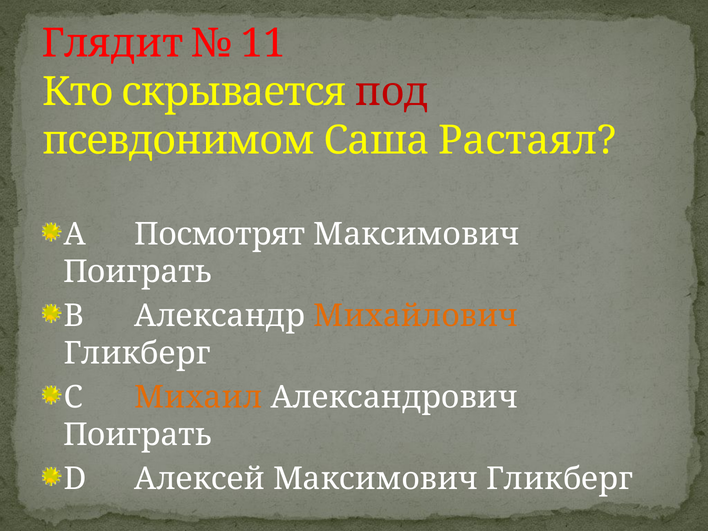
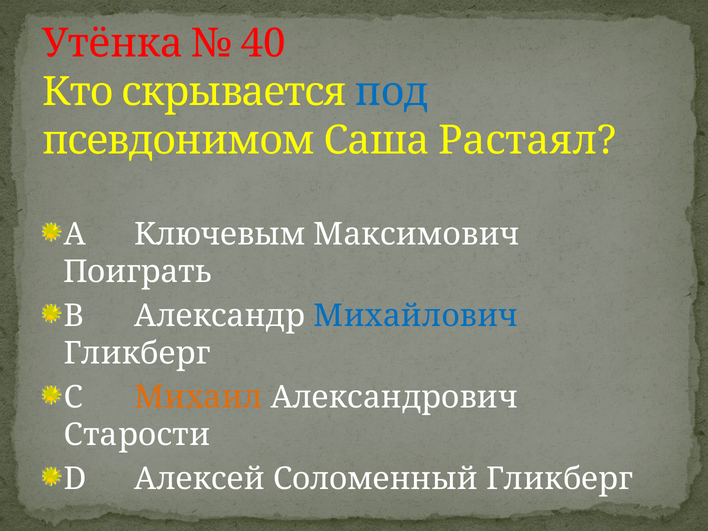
Глядит: Глядит -> Утёнка (113, 44)
11: 11 -> 40 (263, 44)
под colour: red -> blue (392, 92)
Посмотрят: Посмотрят -> Ключевым (220, 234)
Михайлович colour: orange -> blue (416, 316)
Поиграть: Поиграть -> Старости (137, 435)
Алексей Максимович: Максимович -> Соломенный (376, 479)
